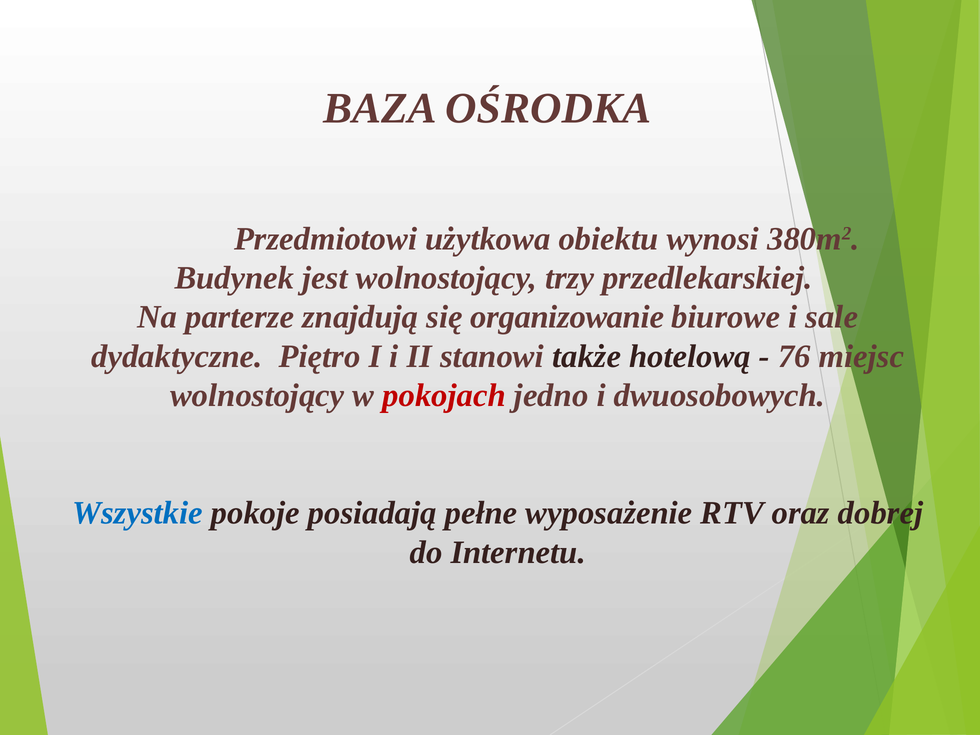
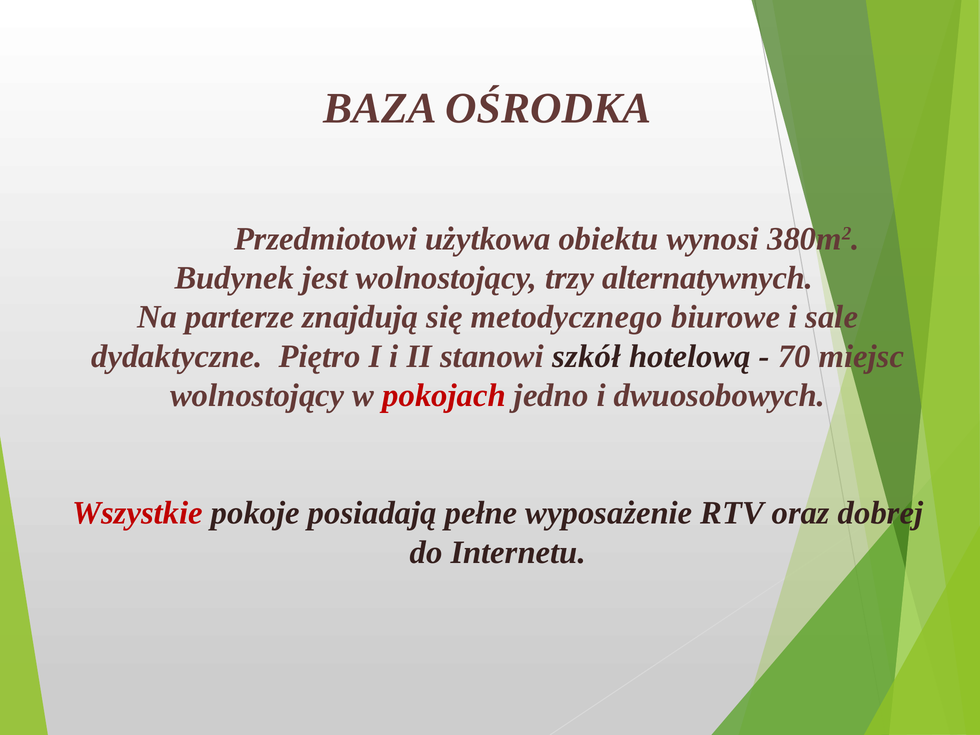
przedlekarskiej: przedlekarskiej -> alternatywnych (707, 278)
organizowanie: organizowanie -> metodycznego (567, 317)
także: także -> szkół (586, 356)
76: 76 -> 70 (794, 356)
Wszystkie colour: blue -> red (137, 513)
